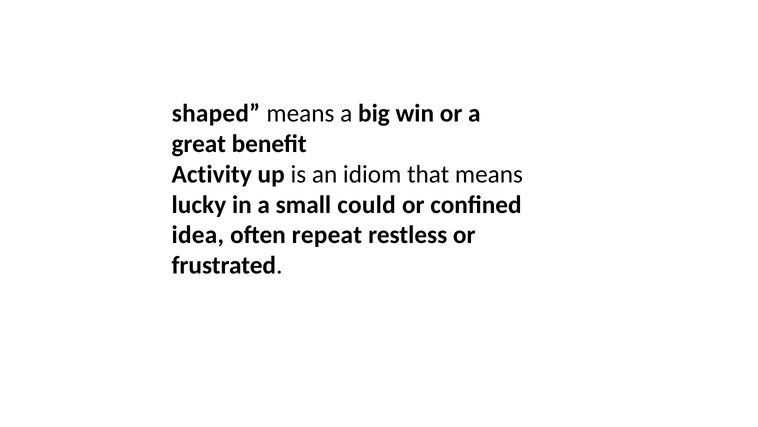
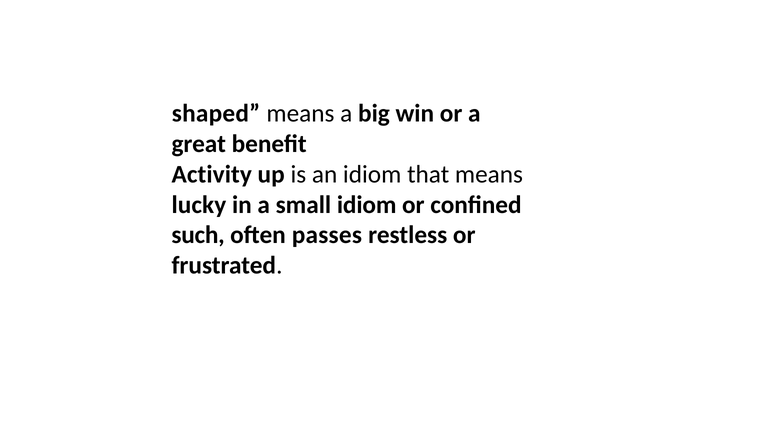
small could: could -> idiom (367, 204)
idea: idea -> such (198, 235)
repeat: repeat -> passes (327, 235)
